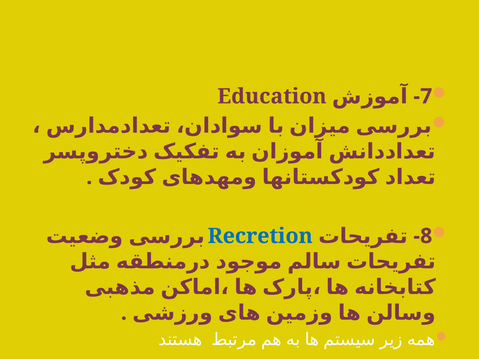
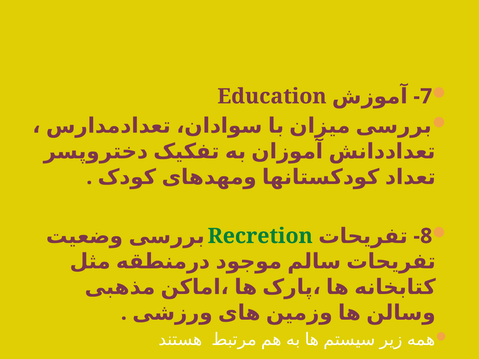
Recretion colour: blue -> green (260, 236)
